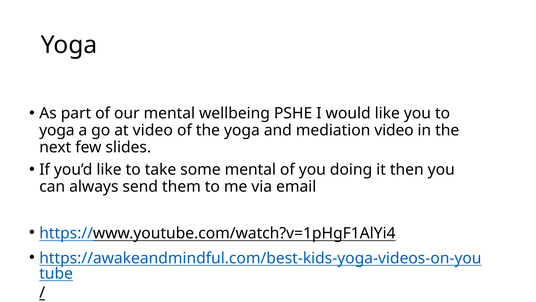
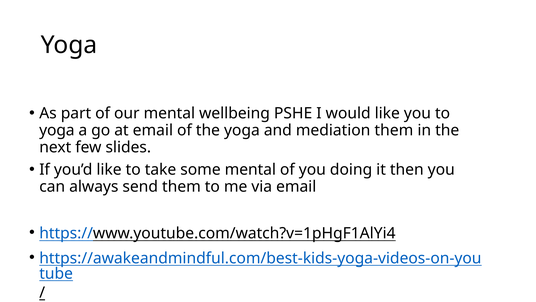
at video: video -> email (153, 130)
mediation video: video -> them (394, 130)
